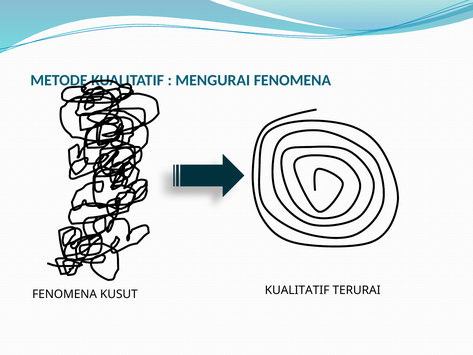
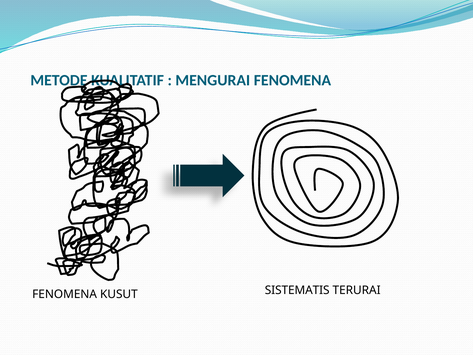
KUSUT KUALITATIF: KUALITATIF -> SISTEMATIS (297, 290)
